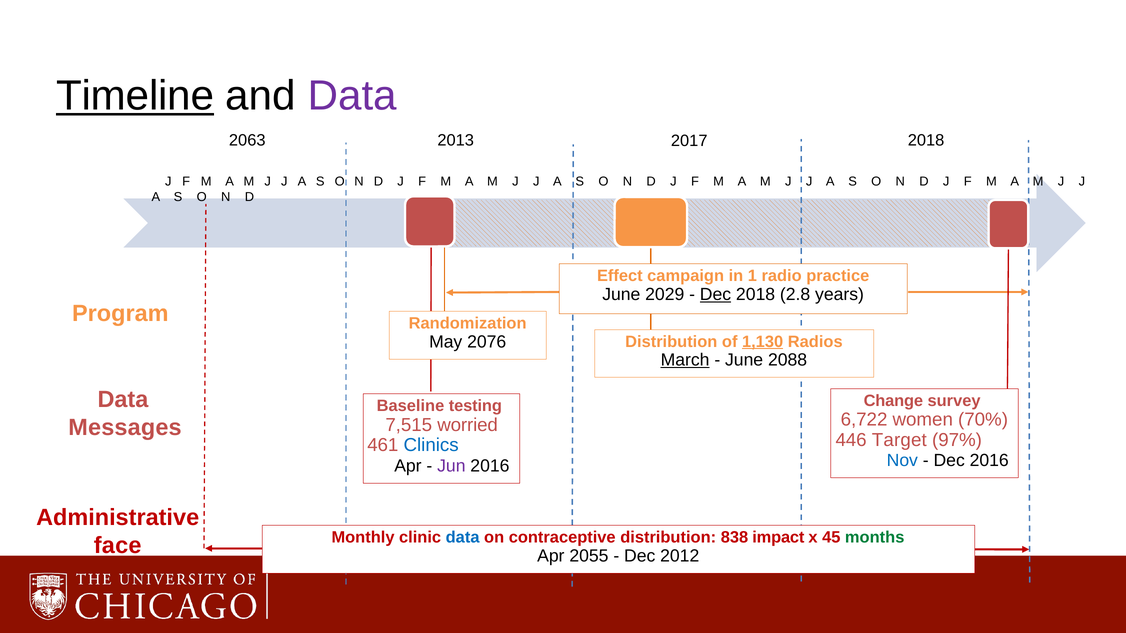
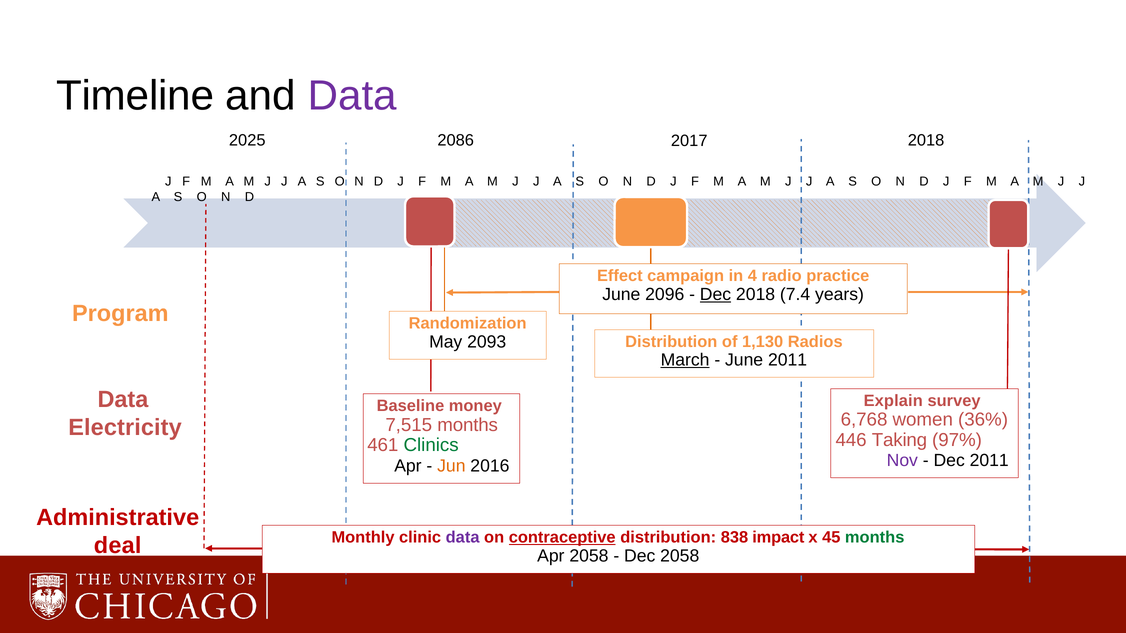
Timeline underline: present -> none (135, 96)
2063: 2063 -> 2025 (247, 140)
2013: 2013 -> 2086 (456, 140)
1: 1 -> 4 (752, 276)
2029: 2029 -> 2096 (665, 295)
2.8: 2.8 -> 7.4 (795, 295)
2076: 2076 -> 2093 (487, 342)
1,130 underline: present -> none (763, 342)
June 2088: 2088 -> 2011 (788, 360)
Change: Change -> Explain (893, 401)
testing: testing -> money (475, 406)
6,722: 6,722 -> 6,768 (864, 420)
70%: 70% -> 36% (983, 420)
7,515 worried: worried -> months (468, 425)
Messages: Messages -> Electricity (125, 428)
Target: Target -> Taking (900, 440)
Clinics colour: blue -> green (431, 446)
Nov colour: blue -> purple (902, 461)
Dec 2016: 2016 -> 2011 (989, 461)
Jun colour: purple -> orange (451, 466)
data colour: blue -> purple (463, 538)
contraceptive underline: none -> present (562, 538)
face: face -> deal (118, 546)
Apr 2055: 2055 -> 2058 (589, 556)
Dec 2012: 2012 -> 2058 (680, 556)
